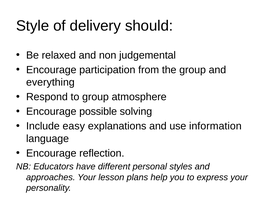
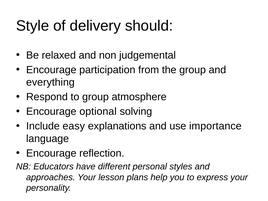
possible: possible -> optional (98, 112)
information: information -> importance (215, 126)
